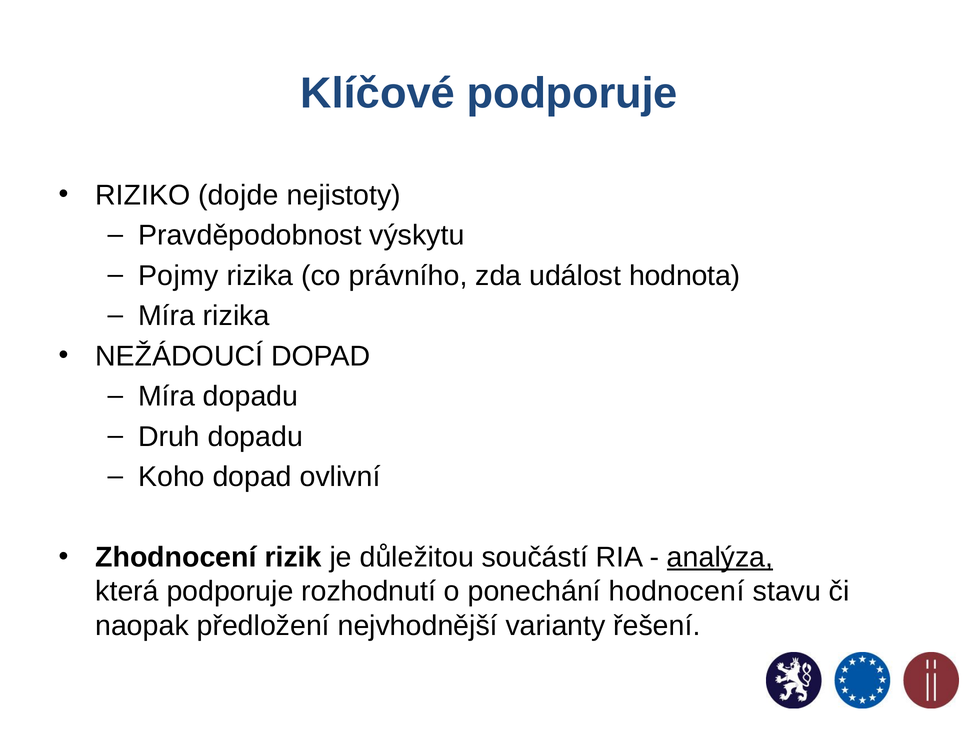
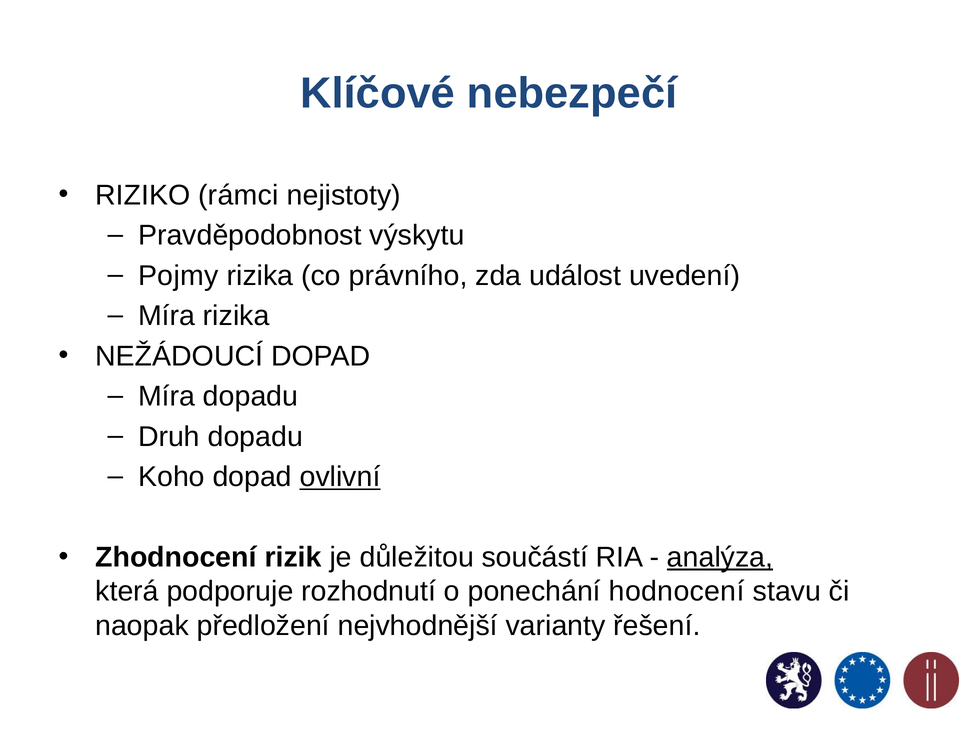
Klíčové podporuje: podporuje -> nebezpečí (572, 94)
dojde: dojde -> rámci (238, 195)
hodnota: hodnota -> uvedení (685, 276)
ovlivní underline: none -> present (340, 477)
